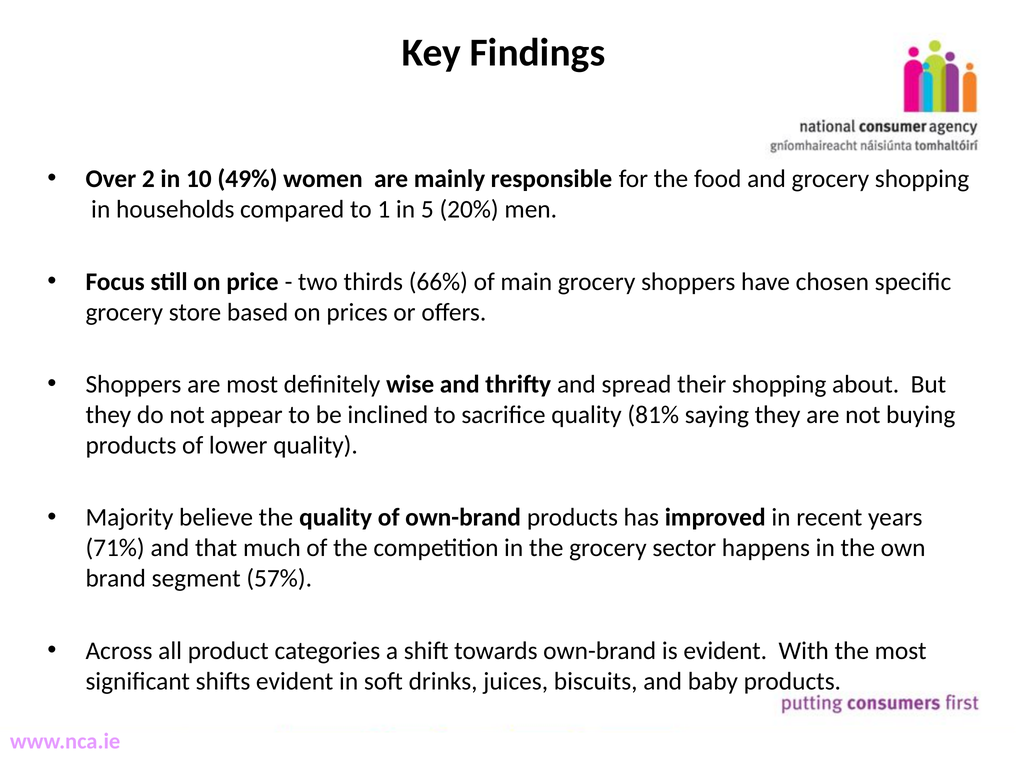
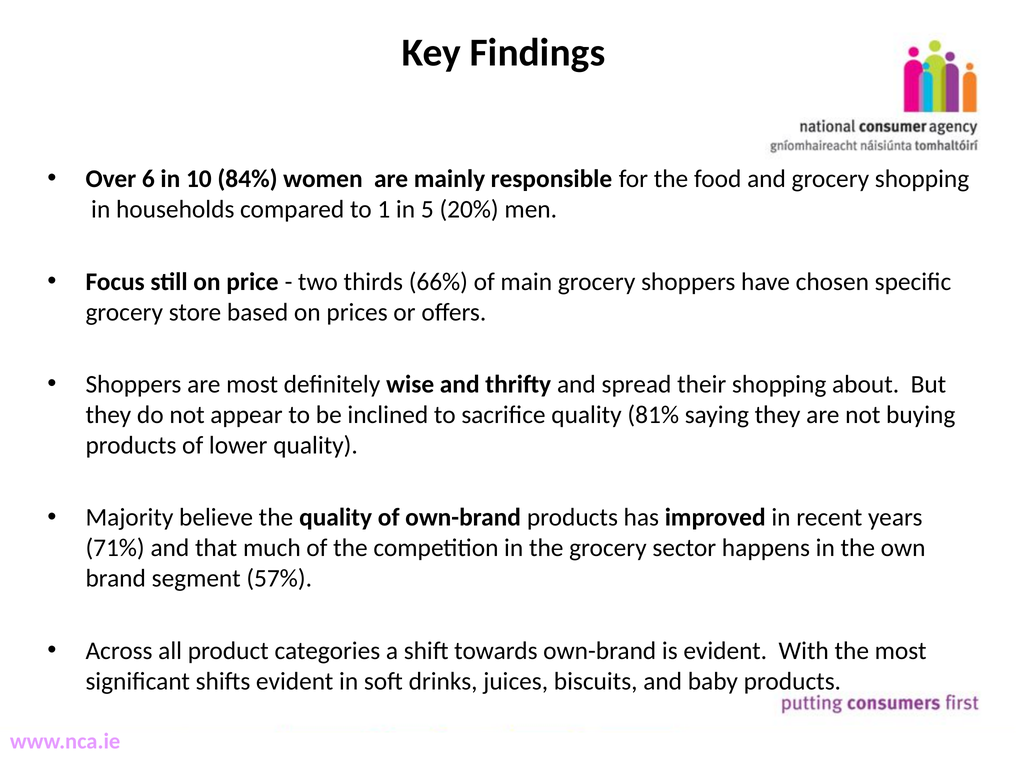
2: 2 -> 6 (148, 179)
49%: 49% -> 84% (248, 179)
